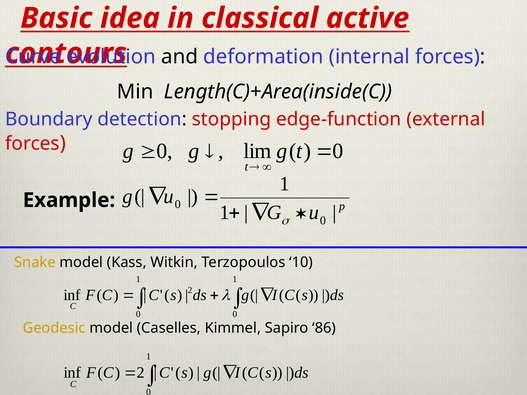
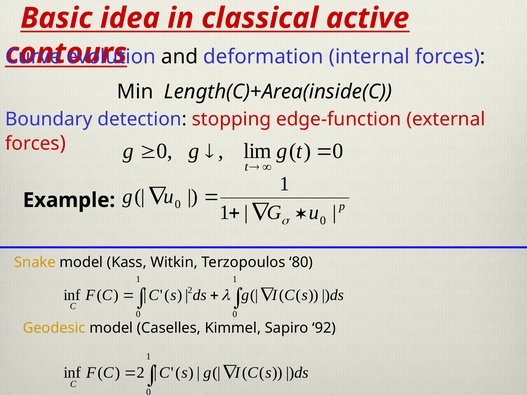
10: 10 -> 80 (301, 262)
86: 86 -> 92 (324, 328)
